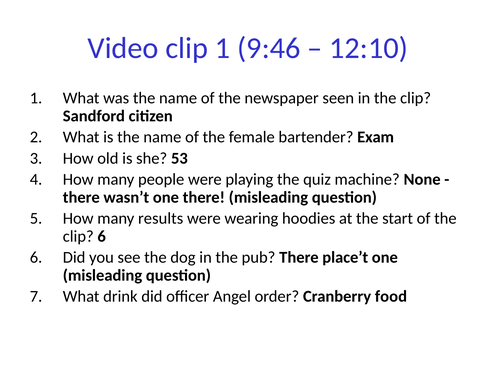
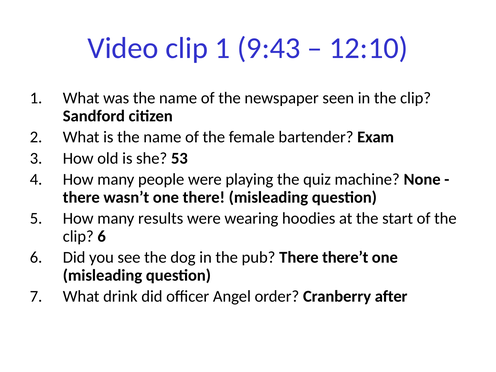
9:46: 9:46 -> 9:43 (269, 48)
place’t: place’t -> there’t (345, 257)
food: food -> after (391, 296)
